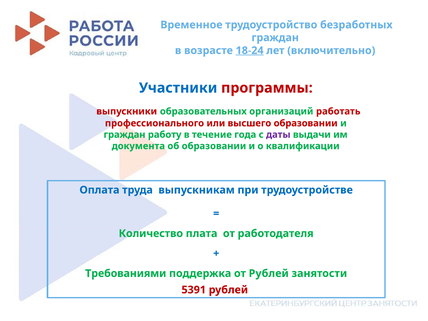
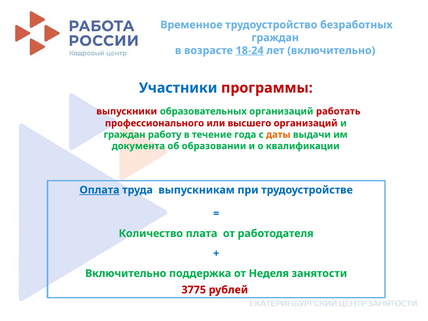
высшего образовании: образовании -> организаций (306, 123)
даты colour: purple -> orange (278, 135)
Оплата underline: none -> present (99, 190)
Требованиями: Требованиями -> Включительно (126, 273)
от Рублей: Рублей -> Неделя (269, 273)
5391: 5391 -> 3775 (194, 290)
